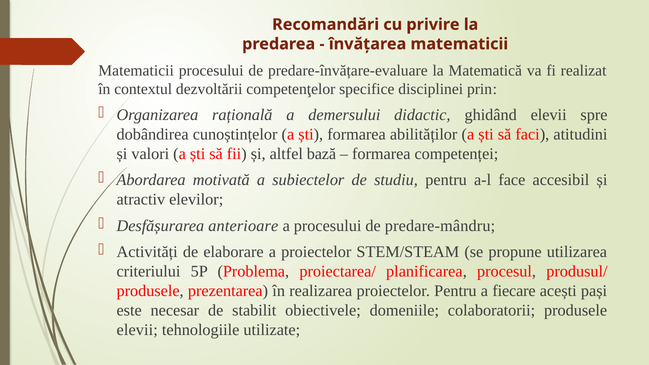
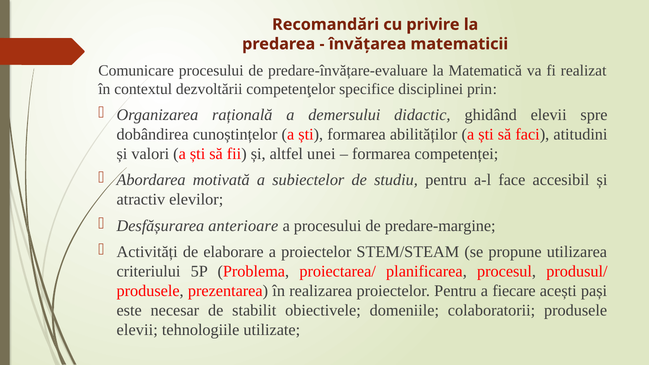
Matematicii: Matematicii -> Comunicare (136, 70)
bază: bază -> unei (321, 154)
predare-mândru: predare-mândru -> predare-margine (440, 226)
